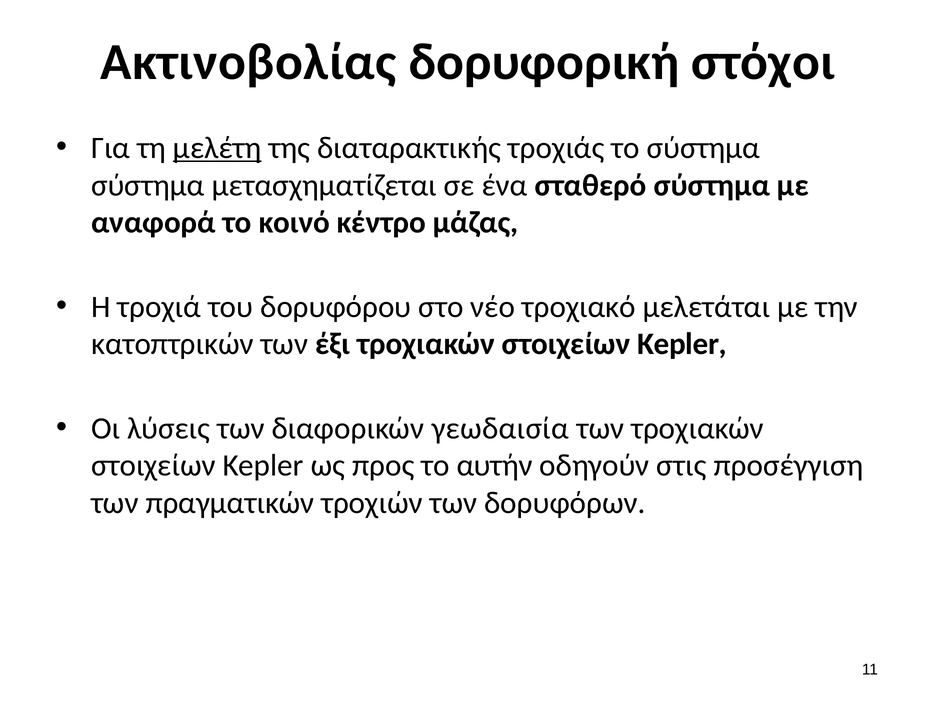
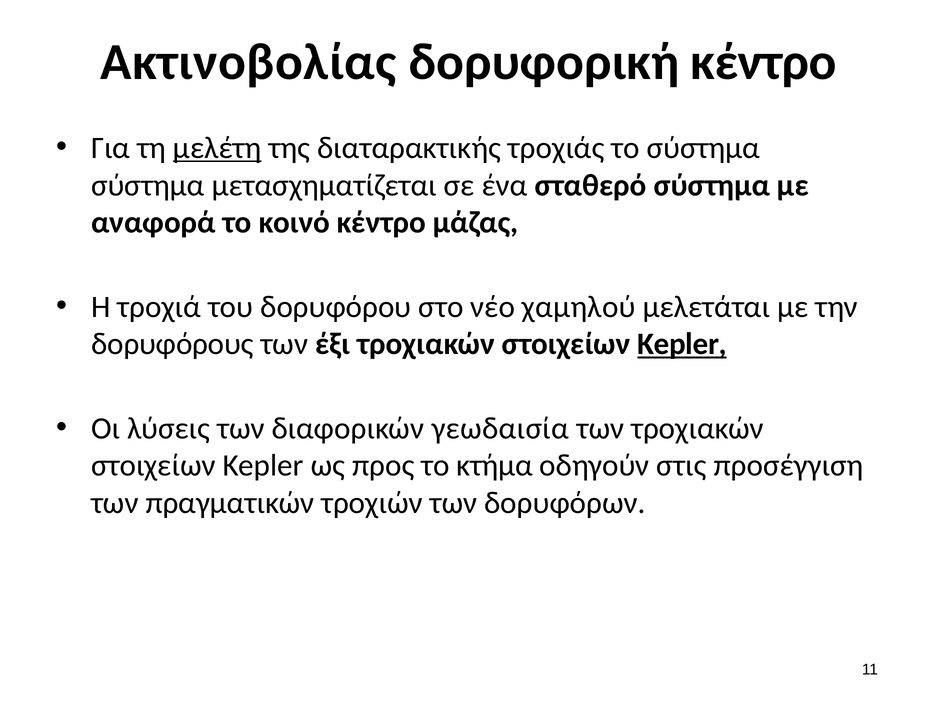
δορυφορική στόχοι: στόχοι -> κέντρο (763, 62)
τροχιακό: τροχιακό -> χαμηλού (579, 307)
κατοπτρικών: κατοπτρικών -> δορυφόρους (172, 344)
Kepler underline: none -> present (682, 344)
αυτήν: αυτήν -> κτήμα (495, 465)
